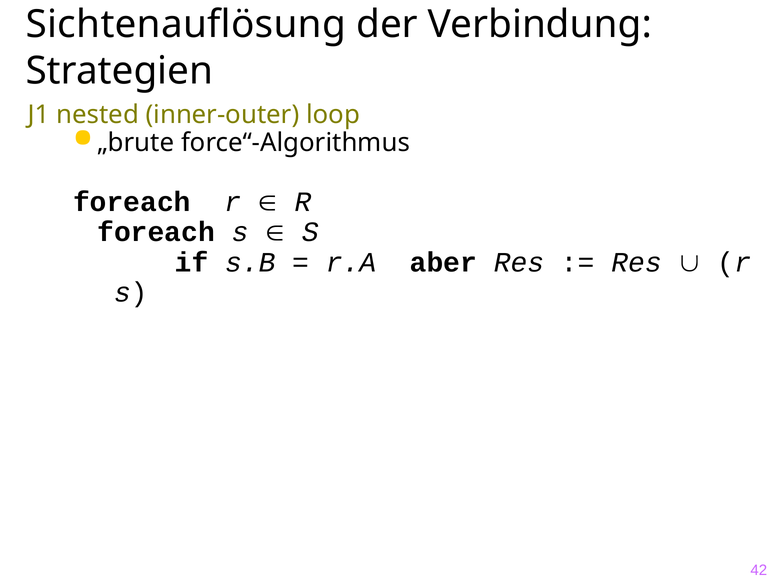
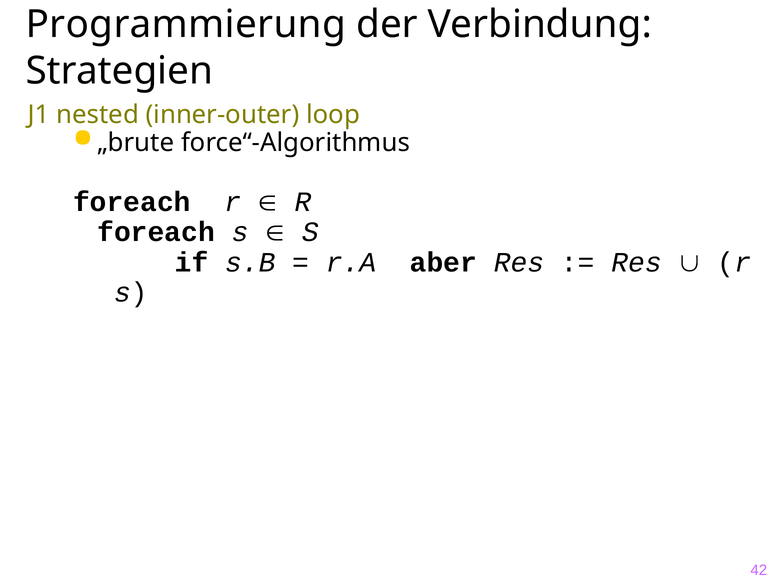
Sichtenauflösung: Sichtenauflösung -> Programmierung (186, 24)
